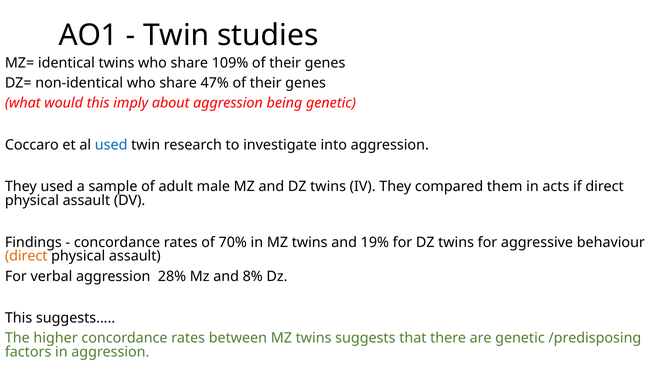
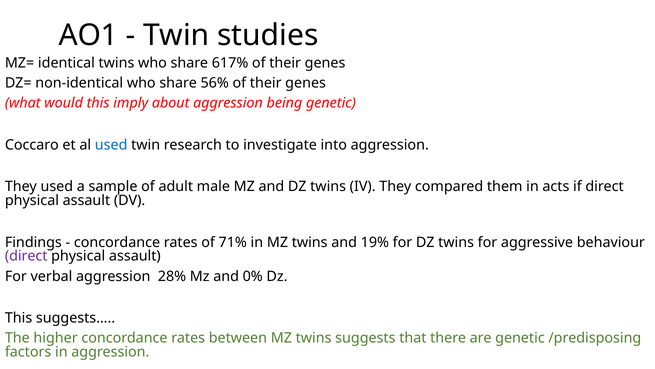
109%: 109% -> 617% (230, 63)
47%: 47% -> 56% (215, 83)
70%: 70% -> 71% (233, 242)
direct colour: orange -> purple (26, 256)
8%: 8% -> 0% (253, 276)
